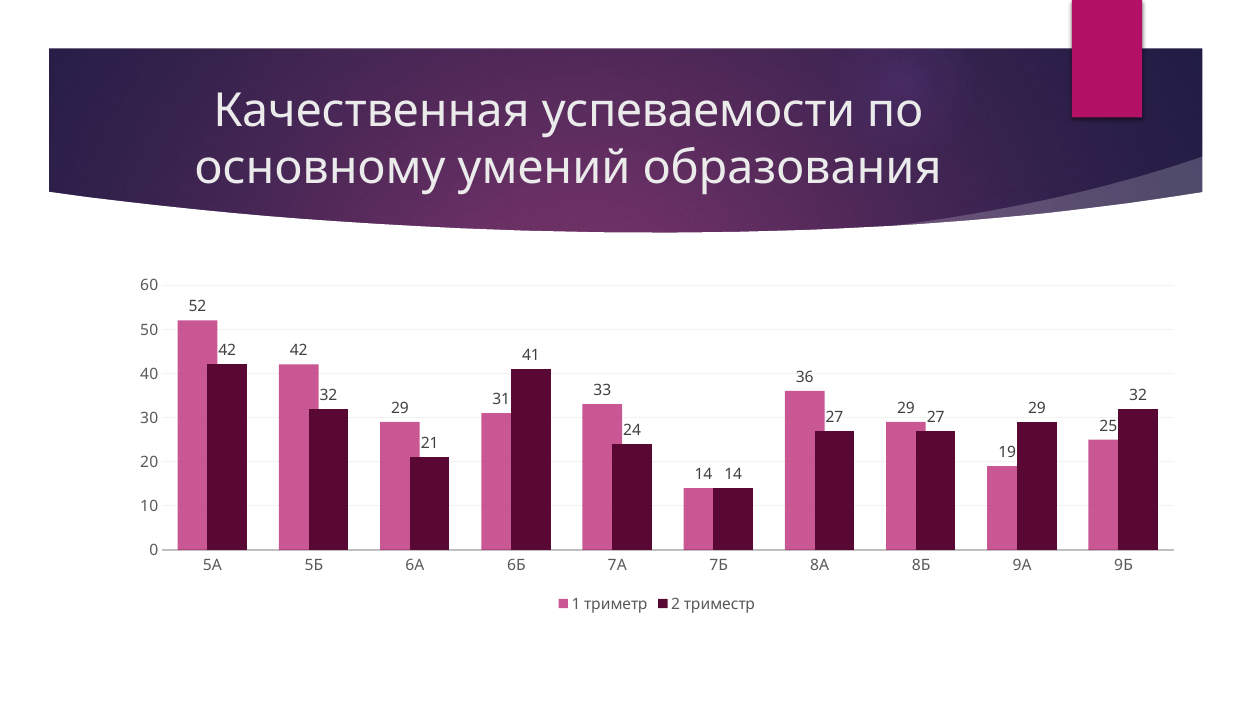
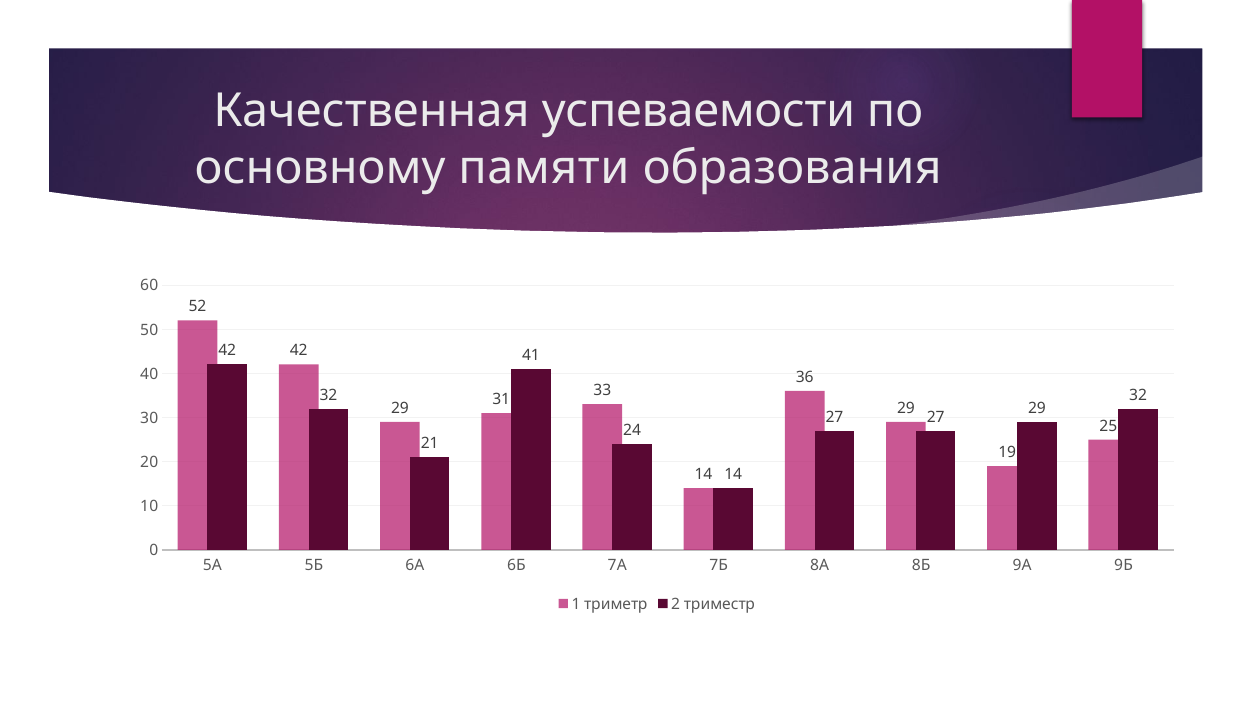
умений: умений -> памяти (544, 168)
